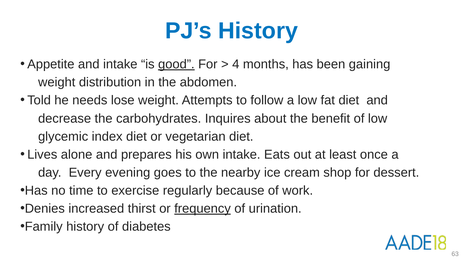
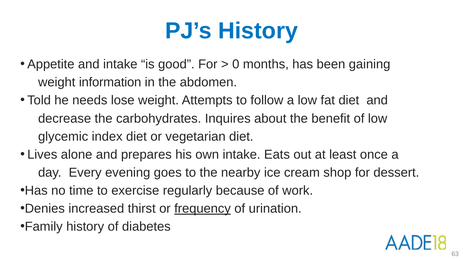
good underline: present -> none (176, 64)
4: 4 -> 0 (236, 64)
distribution: distribution -> information (110, 82)
